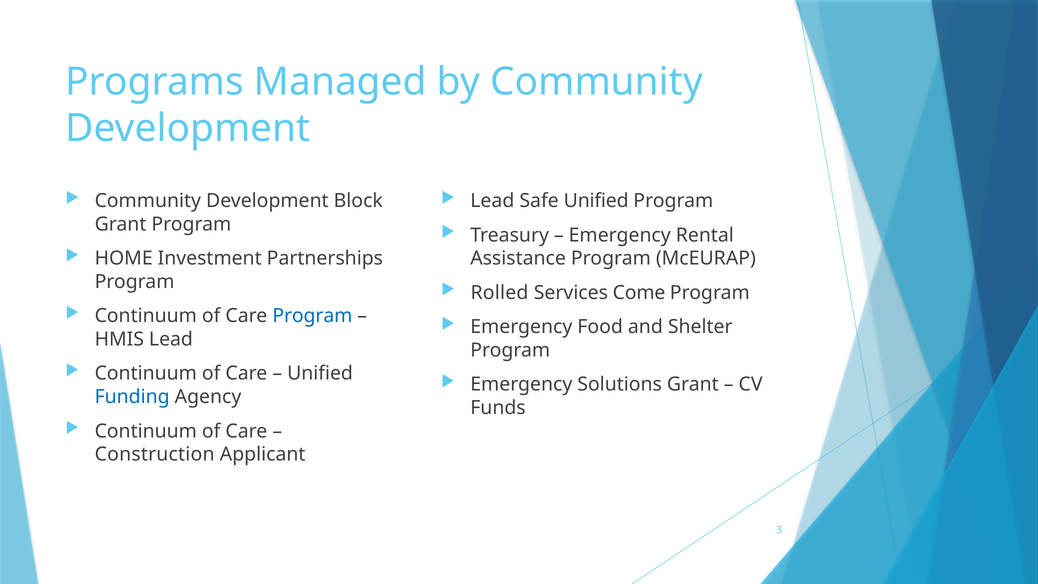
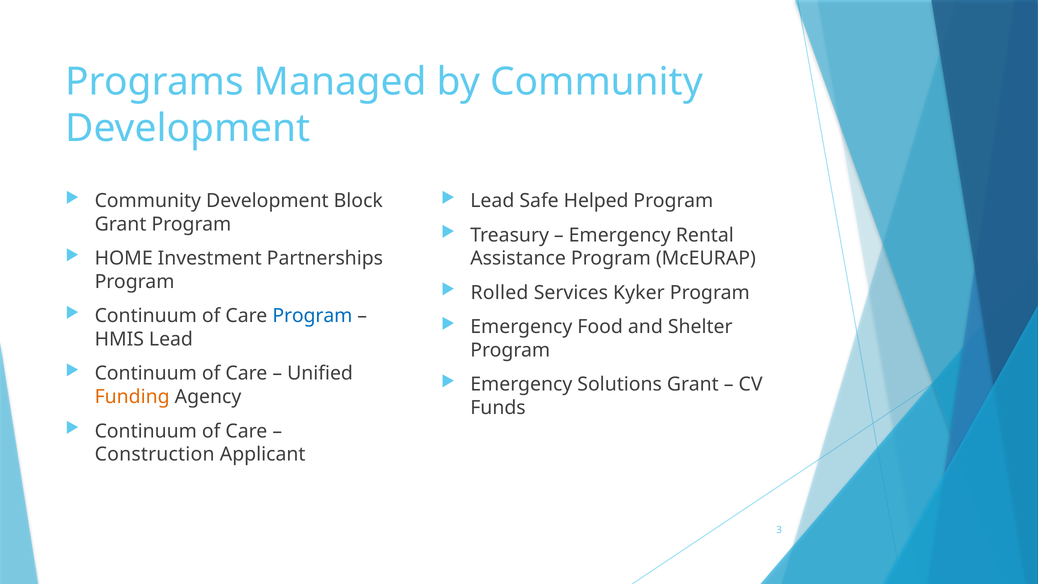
Safe Unified: Unified -> Helped (596, 201)
Come: Come -> Kyker (639, 293)
Funding colour: blue -> orange (132, 397)
